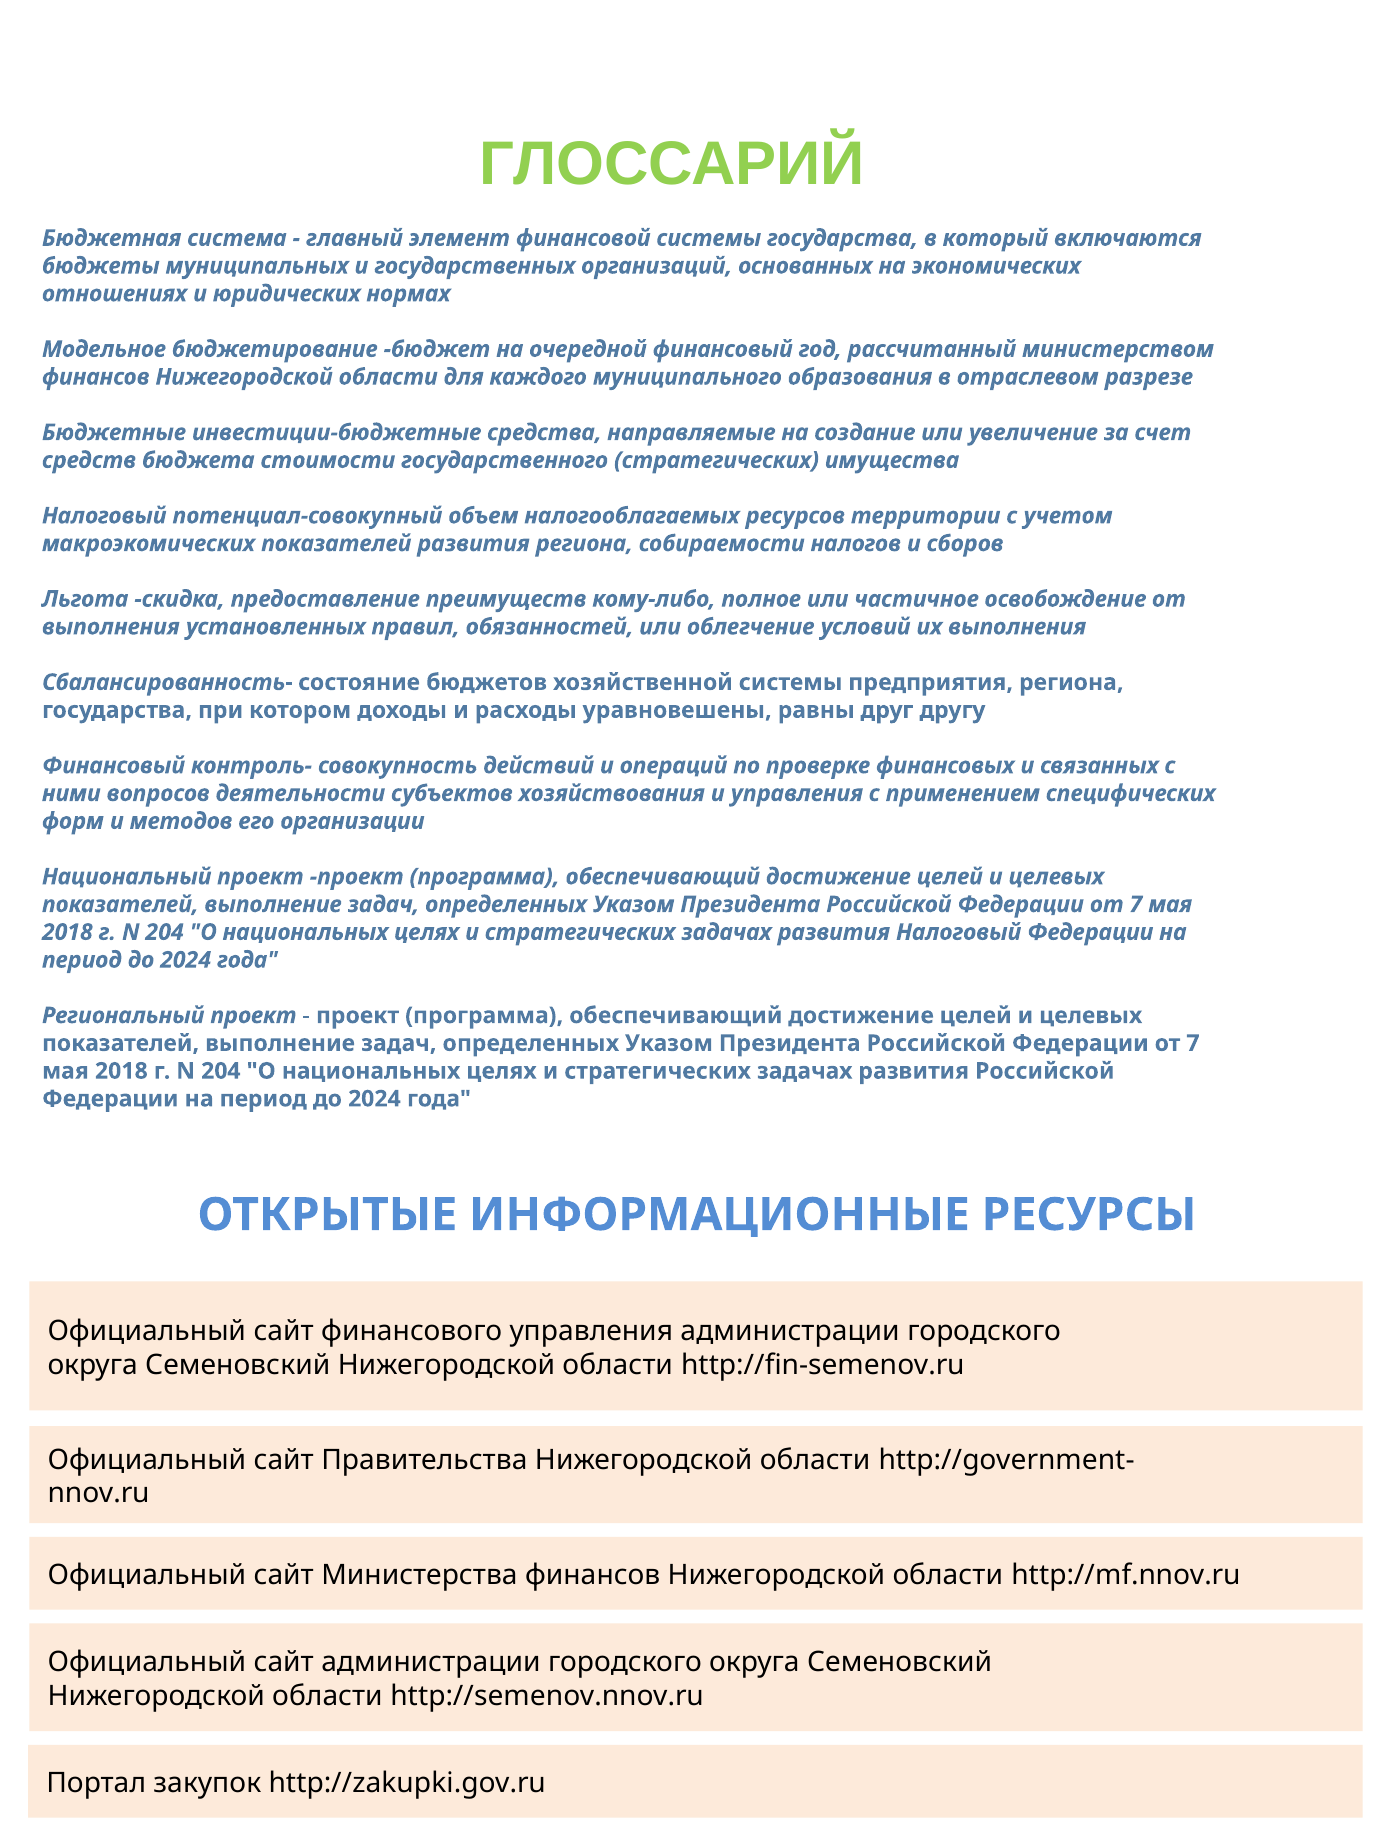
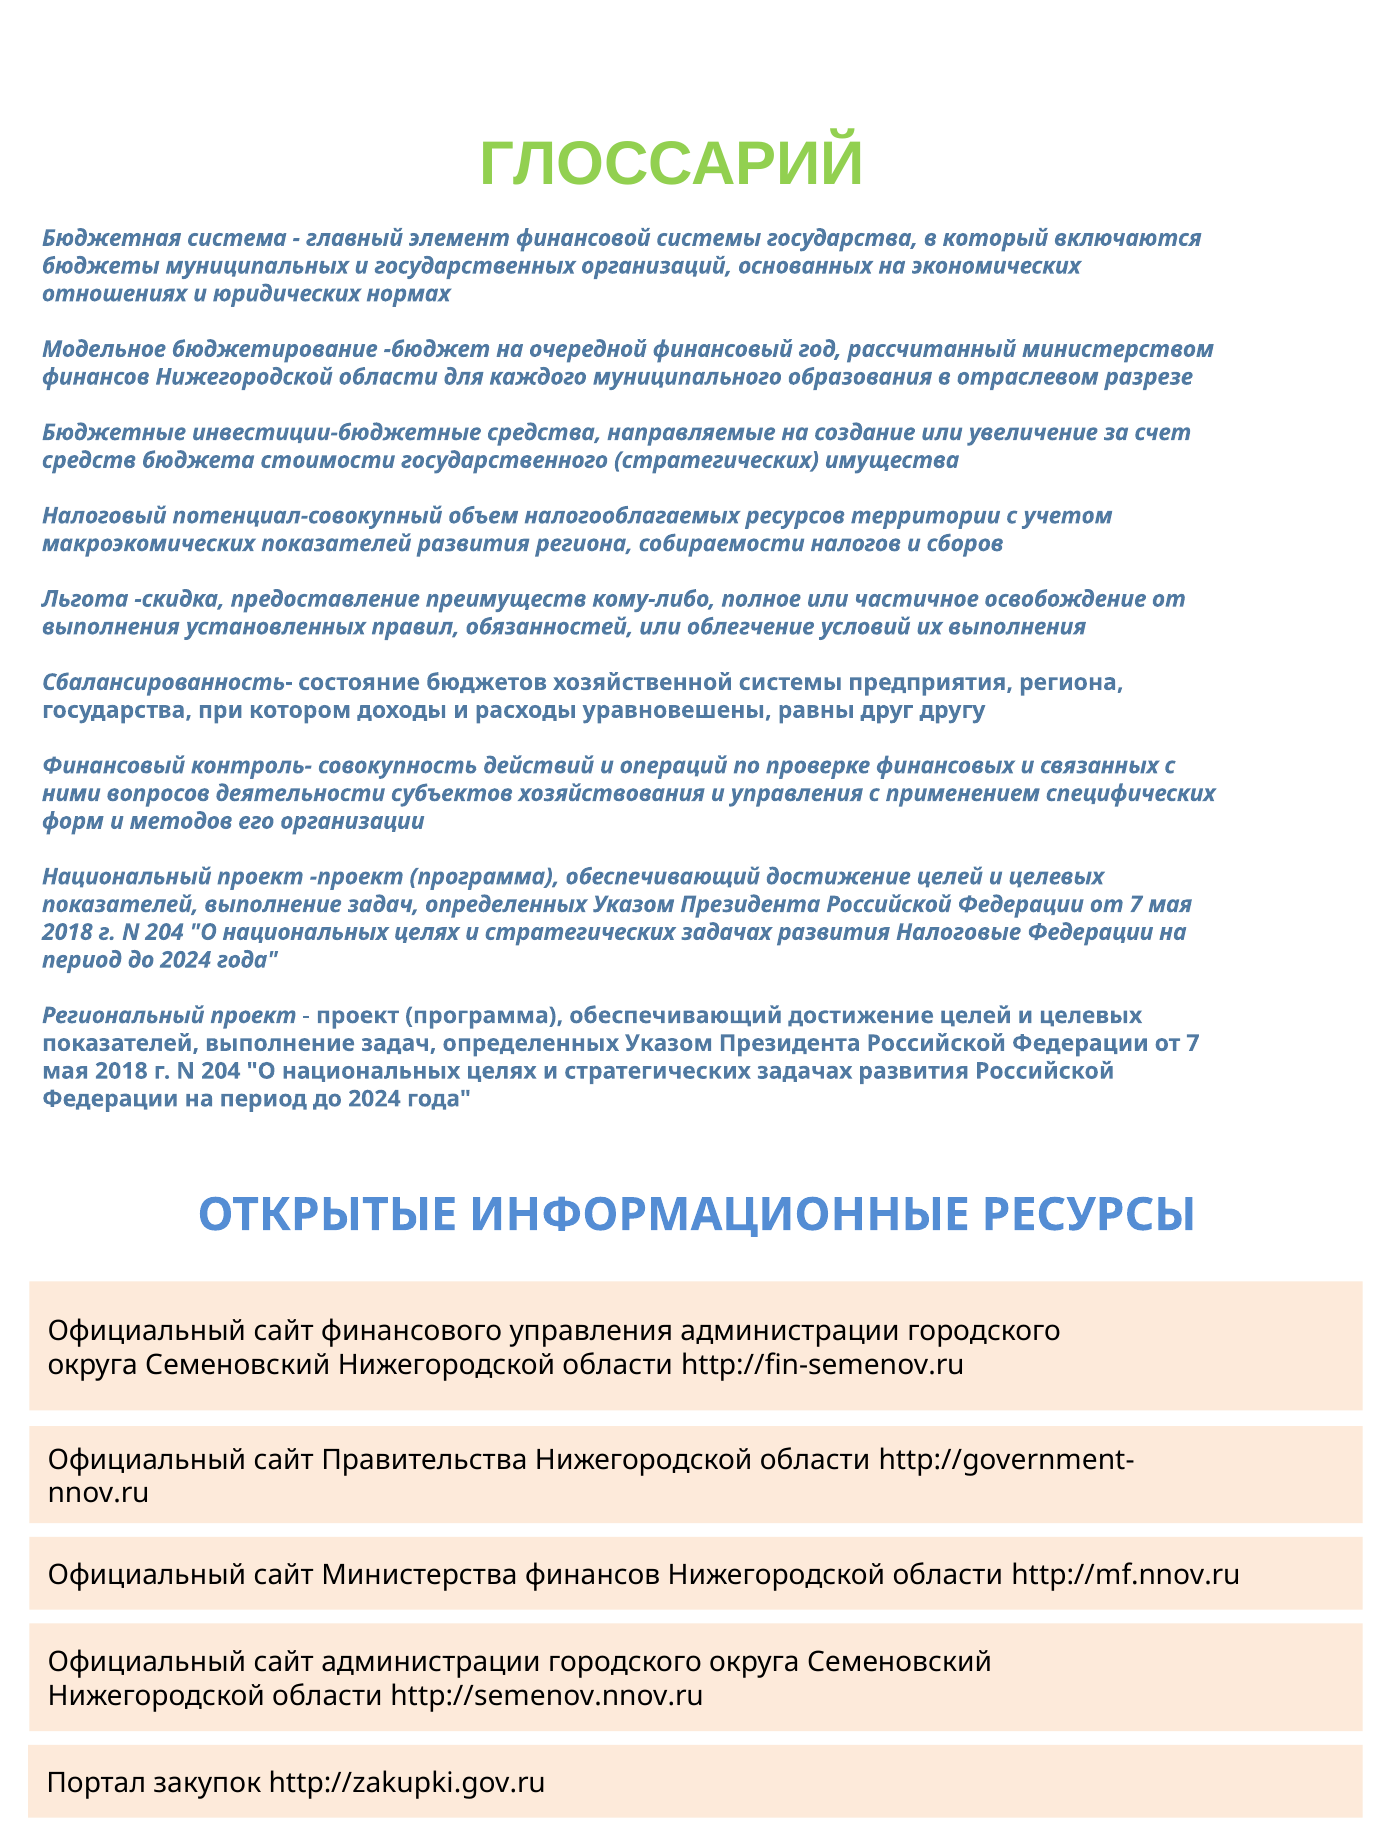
развития Налоговый: Налоговый -> Налоговые (959, 932)
